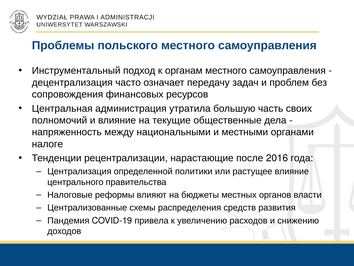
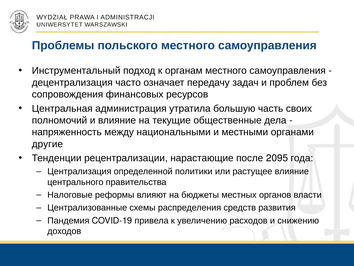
налоге: налоге -> другие (47, 144)
2016: 2016 -> 2095 (277, 158)
